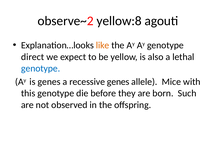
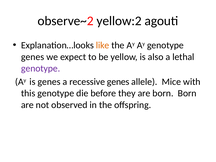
yellow:8: yellow:8 -> yellow:2 (119, 21)
direct: direct -> genes (33, 57)
genotype colour: blue -> purple (41, 68)
born Such: Such -> Born (187, 93)
